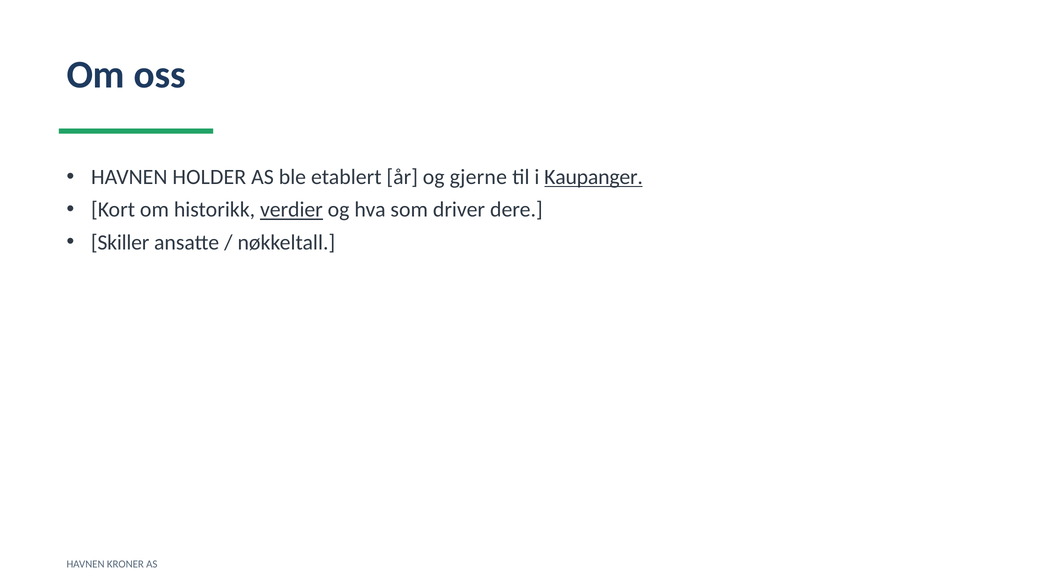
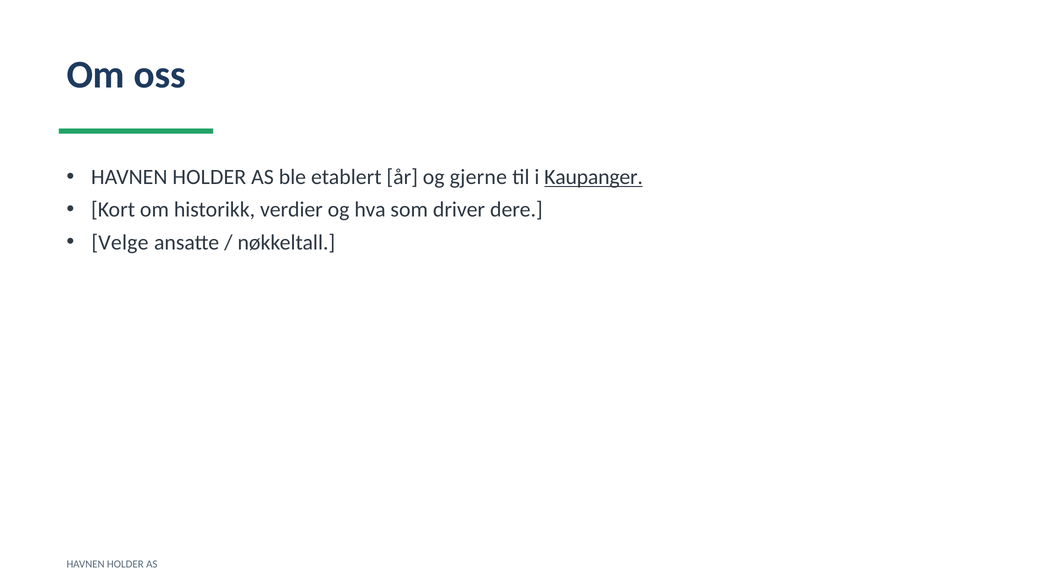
verdier underline: present -> none (291, 210)
Skiller: Skiller -> Velge (120, 243)
KRONER: KRONER -> HOLDER (125, 565)
